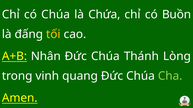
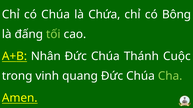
Buồn: Buồn -> Bông (177, 15)
tối colour: yellow -> light green (53, 34)
Lòng: Lòng -> Cuộc (177, 56)
